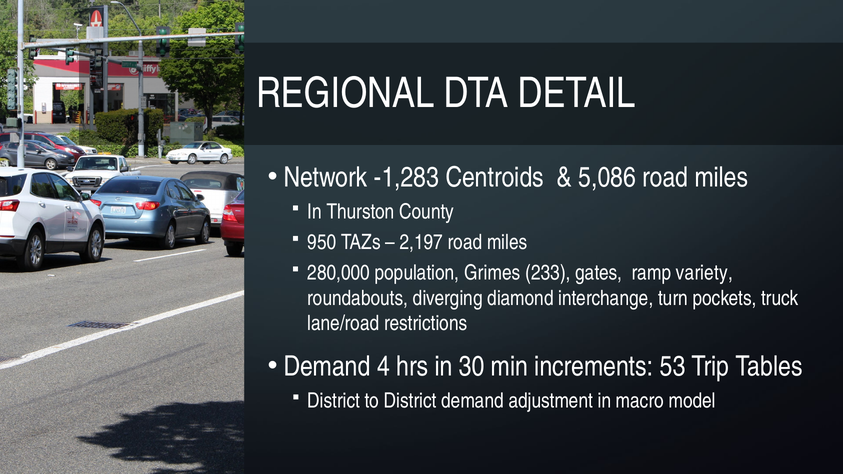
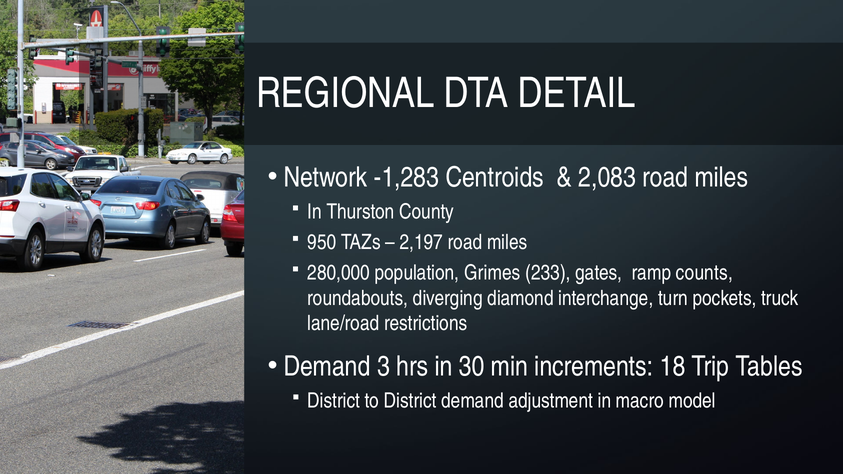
5,086: 5,086 -> 2,083 (607, 178)
variety: variety -> counts (704, 273)
4: 4 -> 3 (383, 367)
53: 53 -> 18 (673, 367)
